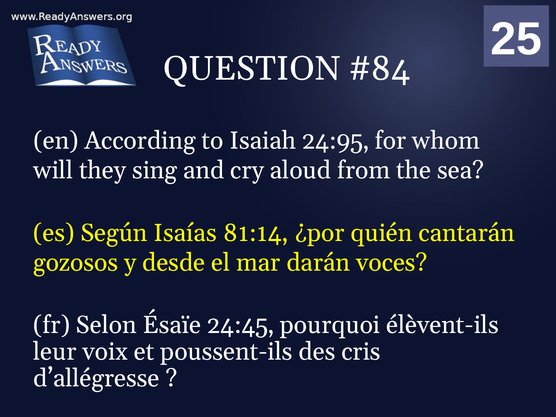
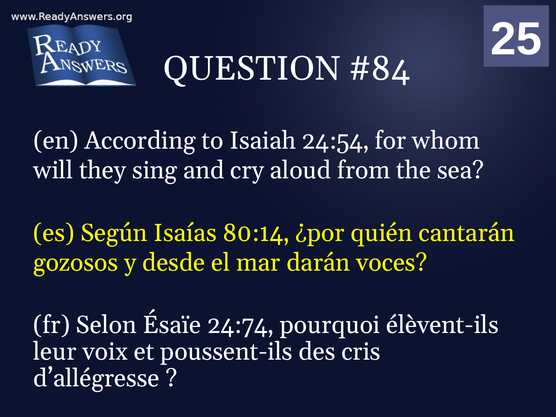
24:95: 24:95 -> 24:54 (336, 141)
81:14: 81:14 -> 80:14 (256, 233)
24:45: 24:45 -> 24:74 (241, 325)
